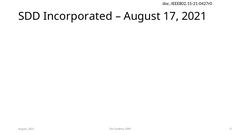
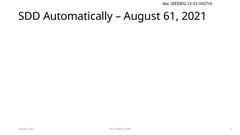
Incorporated: Incorporated -> Automatically (78, 16)
August 17: 17 -> 61 (171, 16)
